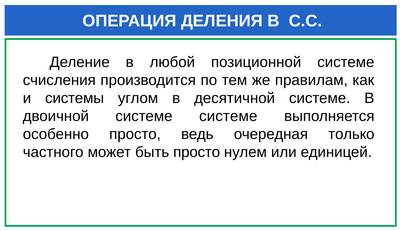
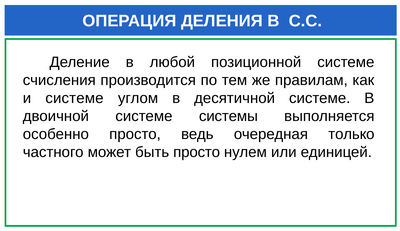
и системы: системы -> системе (74, 98)
системе системе: системе -> системы (228, 116)
